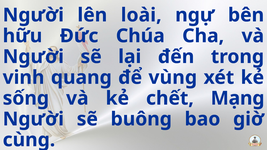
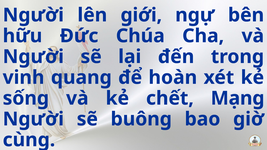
loài: loài -> giới (141, 15)
vùng: vùng -> hoàn (173, 78)
